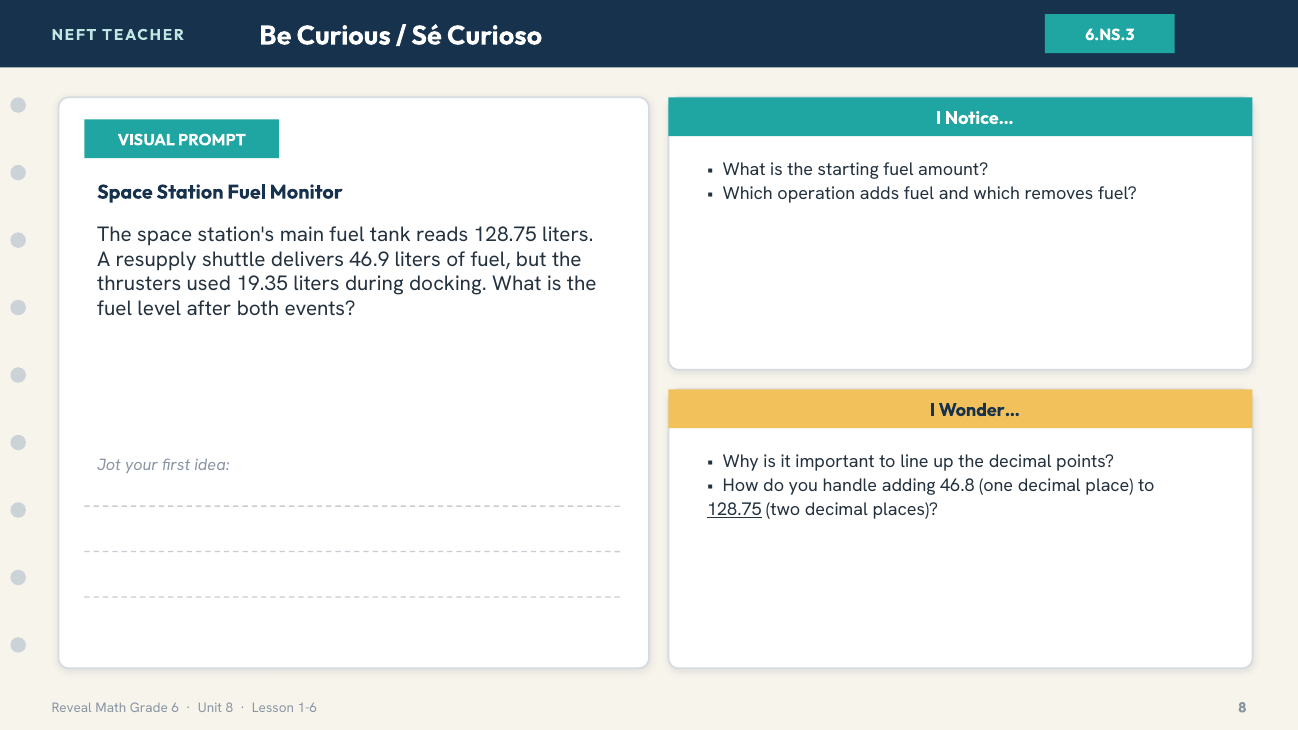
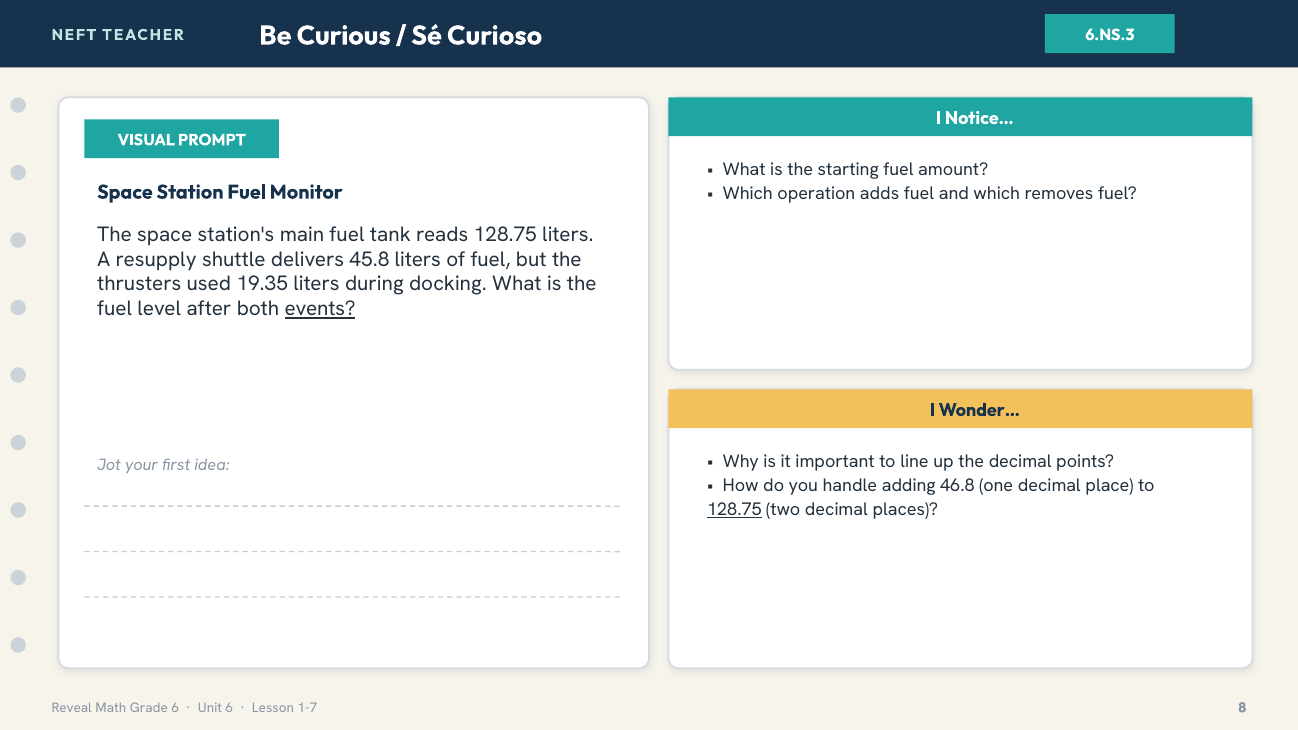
46.9: 46.9 -> 45.8 (369, 259)
events underline: none -> present (320, 309)
Unit 8: 8 -> 6 (229, 708)
1-6: 1-6 -> 1-7 (307, 708)
